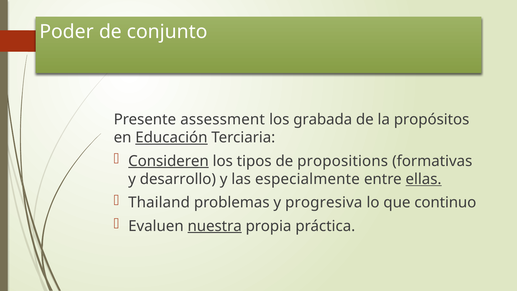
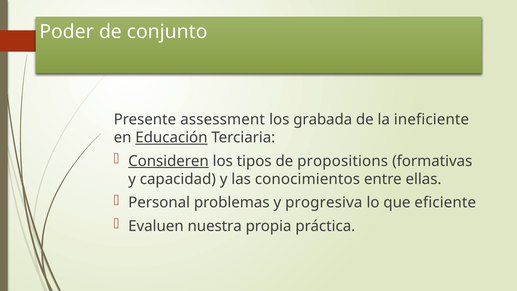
propósitos: propósitos -> ineficiente (431, 120)
desarrollo: desarrollo -> capacidad (178, 179)
especialmente: especialmente -> conocimientos (307, 179)
ellas underline: present -> none (424, 179)
Thailand: Thailand -> Personal (159, 203)
continuo: continuo -> eficiente (445, 203)
nuestra underline: present -> none (215, 226)
